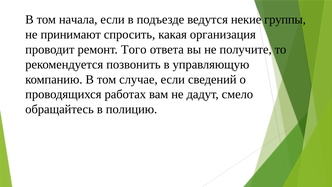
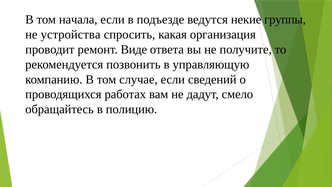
принимают: принимают -> устройства (71, 34)
Того: Того -> Виде (134, 49)
